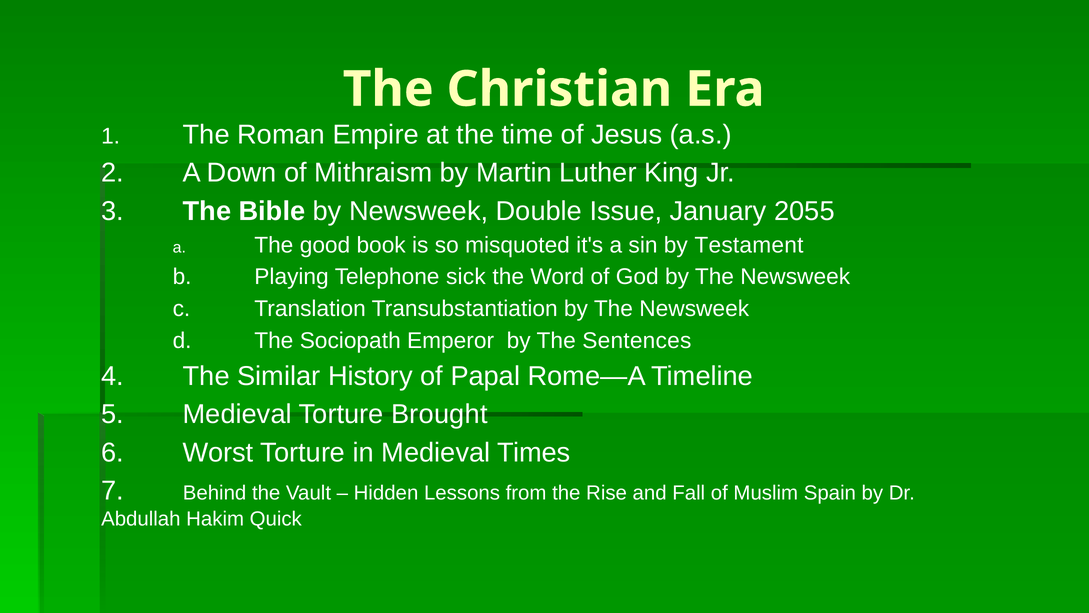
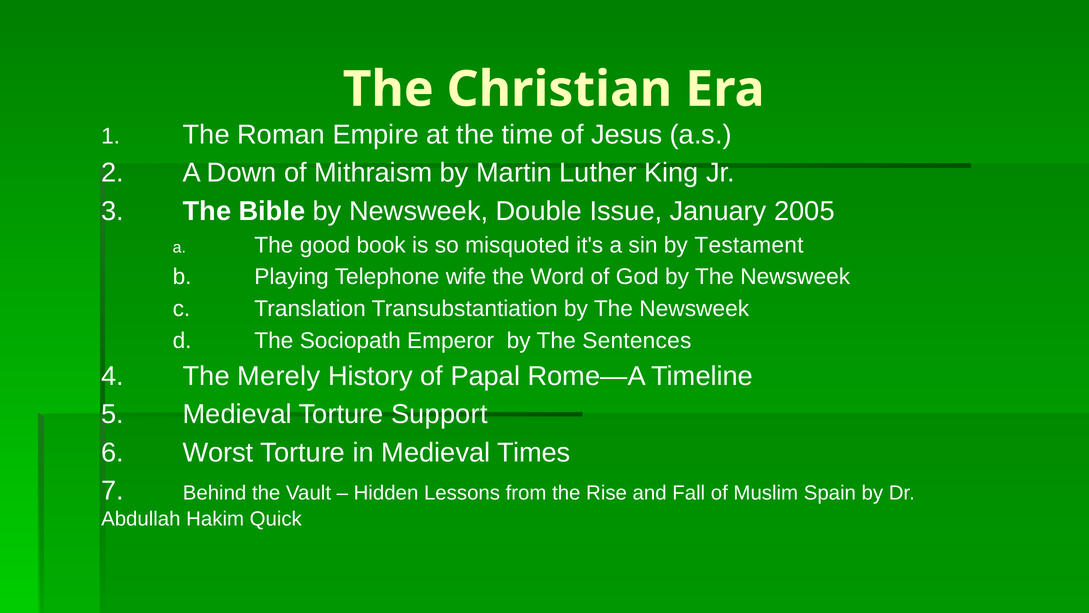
2055: 2055 -> 2005 (804, 211)
sick: sick -> wife (466, 277)
Similar: Similar -> Merely (279, 376)
Brought: Brought -> Support (439, 414)
